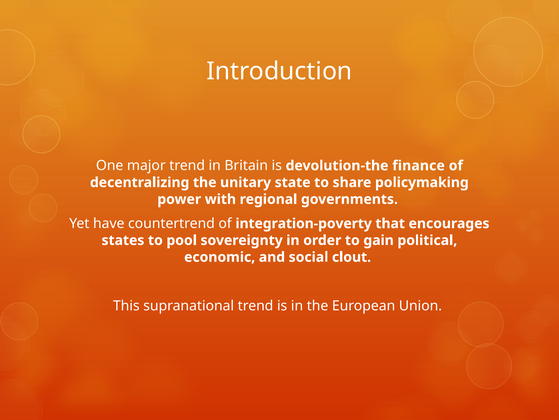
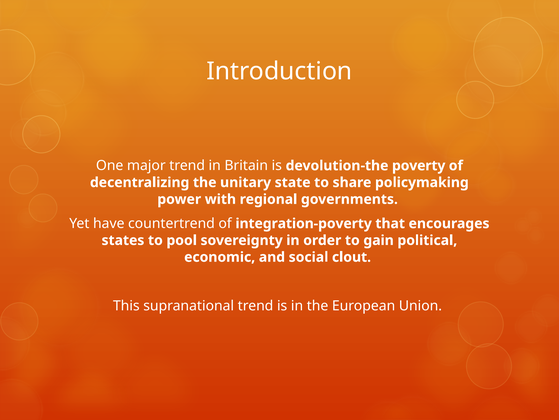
finance: finance -> poverty (419, 165)
